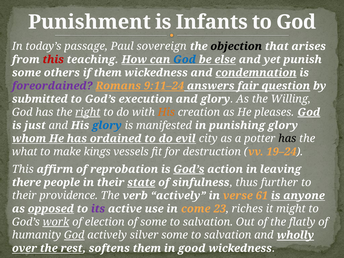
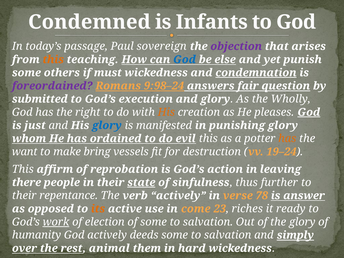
Punishment: Punishment -> Condemned (89, 22)
objection colour: black -> purple (236, 46)
this colour: red -> orange (53, 60)
if them: them -> must (108, 73)
9:11–24: 9:11–24 -> 9:98–24 (164, 86)
Willing: Willing -> Wholly (291, 99)
right underline: present -> none (88, 112)
evil city: city -> this (208, 139)
has colour: black -> orange (287, 139)
what: what -> want (25, 152)
kings: kings -> bring (97, 152)
God’s underline: present -> none (189, 169)
providence: providence -> repentance (69, 196)
61: 61 -> 78 (262, 196)
anyone: anyone -> answer (304, 196)
opposed underline: present -> none (51, 209)
its colour: purple -> orange (98, 209)
might: might -> ready (291, 209)
the flatly: flatly -> glory (302, 222)
God underline: present -> none (74, 235)
silver: silver -> deeds (144, 235)
wholly: wholly -> simply (295, 235)
softens: softens -> animal (109, 248)
good: good -> hard (192, 248)
